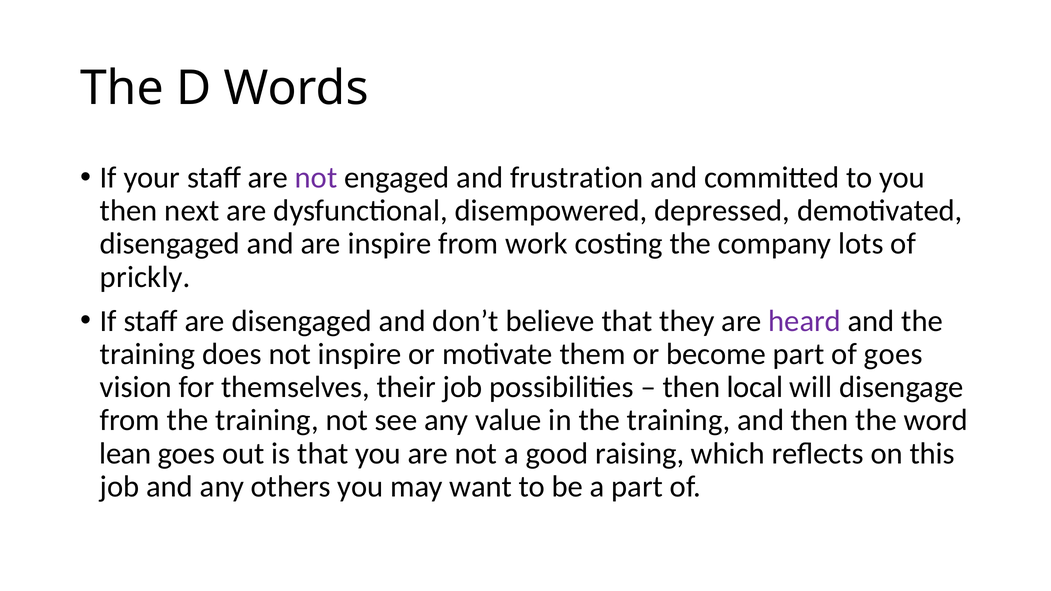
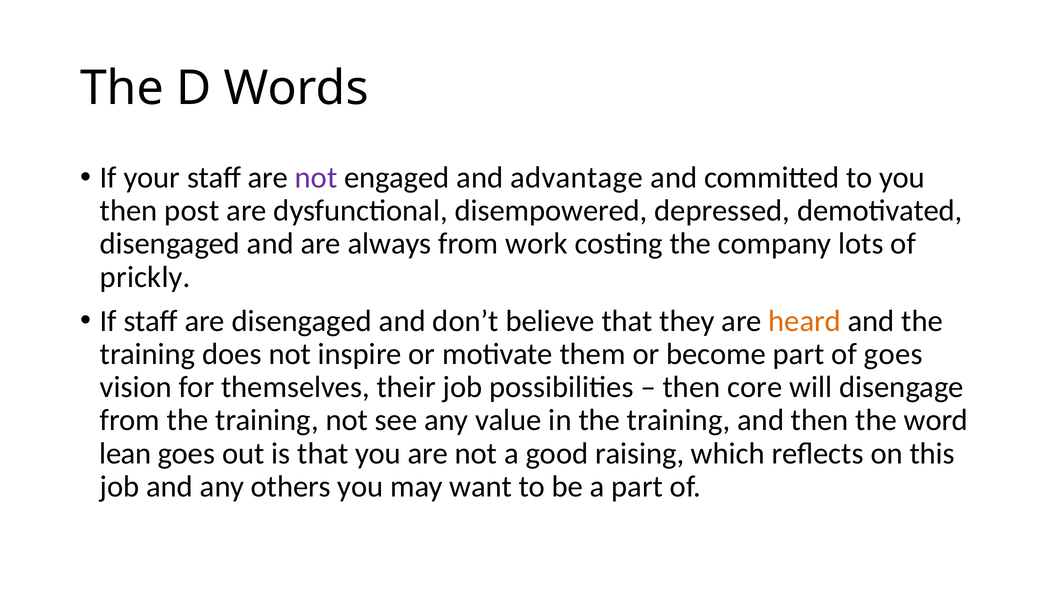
frustration: frustration -> advantage (577, 178)
next: next -> post (192, 211)
are inspire: inspire -> always (390, 244)
heard colour: purple -> orange (805, 321)
local: local -> core (755, 387)
